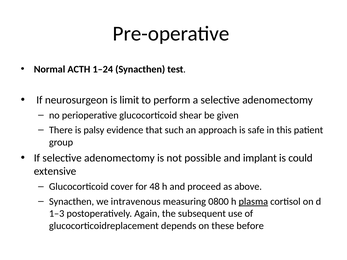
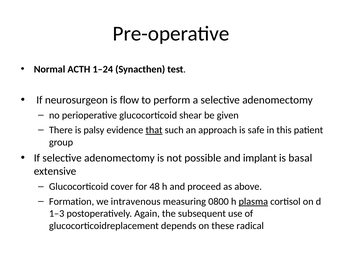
limit: limit -> flow (129, 100)
that underline: none -> present (154, 130)
could: could -> basal (300, 158)
Synacthen: Synacthen -> Formation (72, 202)
before: before -> radical (250, 226)
